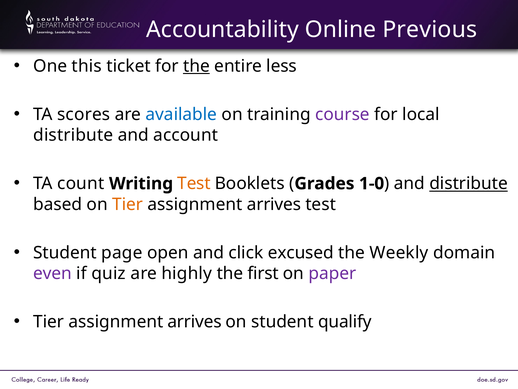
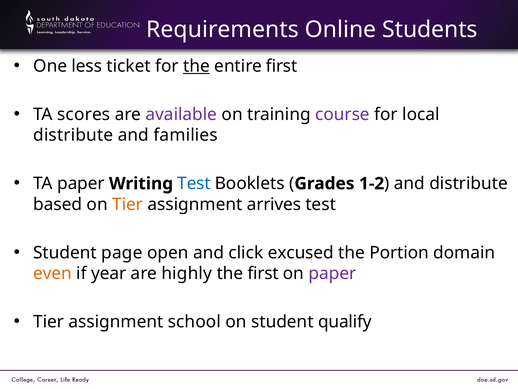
Accountability: Accountability -> Requirements (223, 30)
Previous: Previous -> Students (430, 30)
this: this -> less (87, 66)
entire less: less -> first (282, 66)
available colour: blue -> purple (181, 114)
account: account -> families (186, 135)
TA count: count -> paper (81, 183)
Test colour: orange -> blue (194, 183)
1-0: 1-0 -> 1-2 (372, 183)
distribute underline: present -> none (469, 183)
Weekly: Weekly -> Portion (399, 252)
even colour: purple -> orange (53, 273)
quiz: quiz -> year (109, 273)
arrives: arrives -> school (194, 321)
